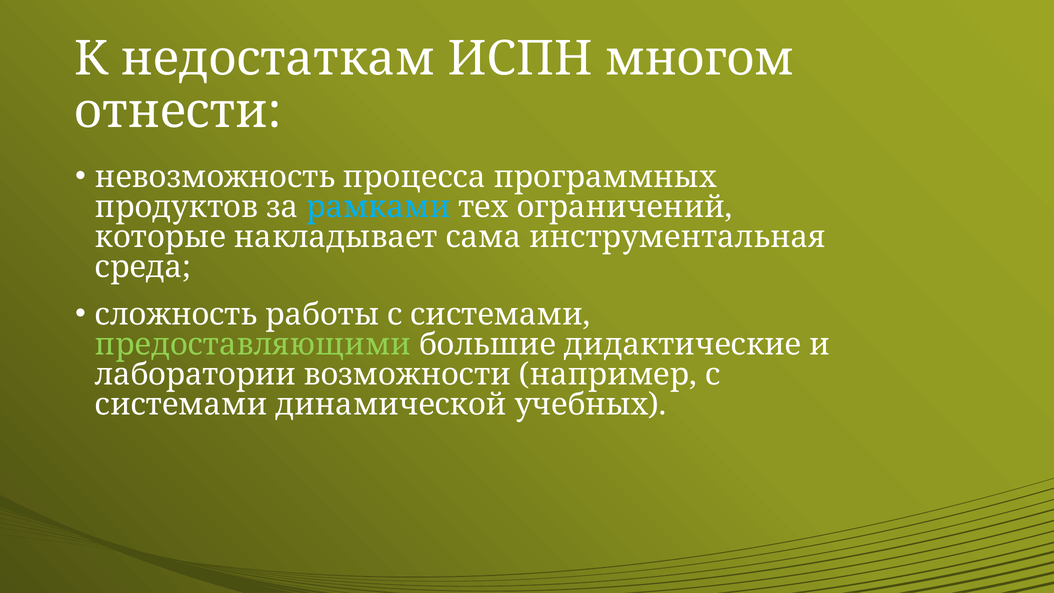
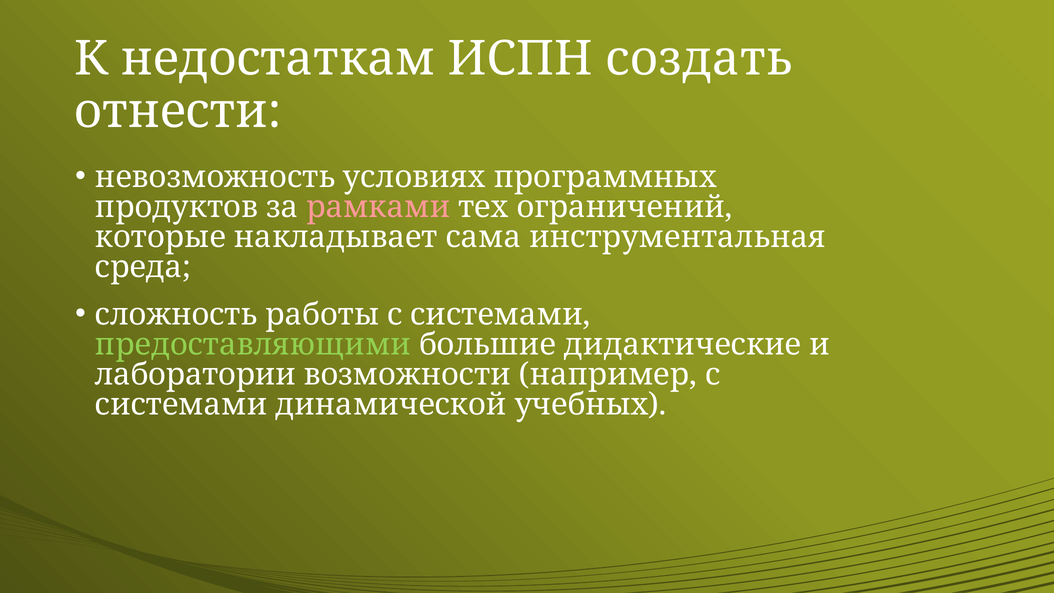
многом: многом -> создать (699, 59)
процесса: процесса -> условиях (414, 177)
рамками colour: light blue -> pink (378, 207)
